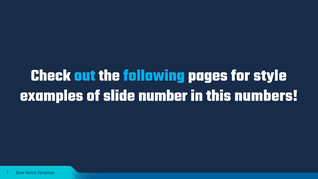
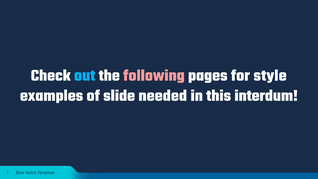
following colour: light blue -> pink (154, 75)
number: number -> needed (163, 95)
numbers: numbers -> interdum (266, 95)
